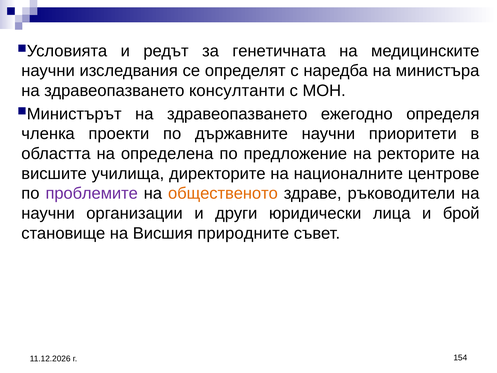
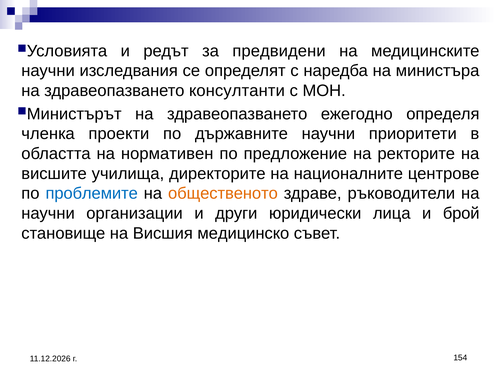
генетичната: генетичната -> предвидени (279, 51)
определена: определена -> нормативен (167, 154)
проблемите colour: purple -> blue (92, 193)
природните: природните -> медицинско (243, 233)
